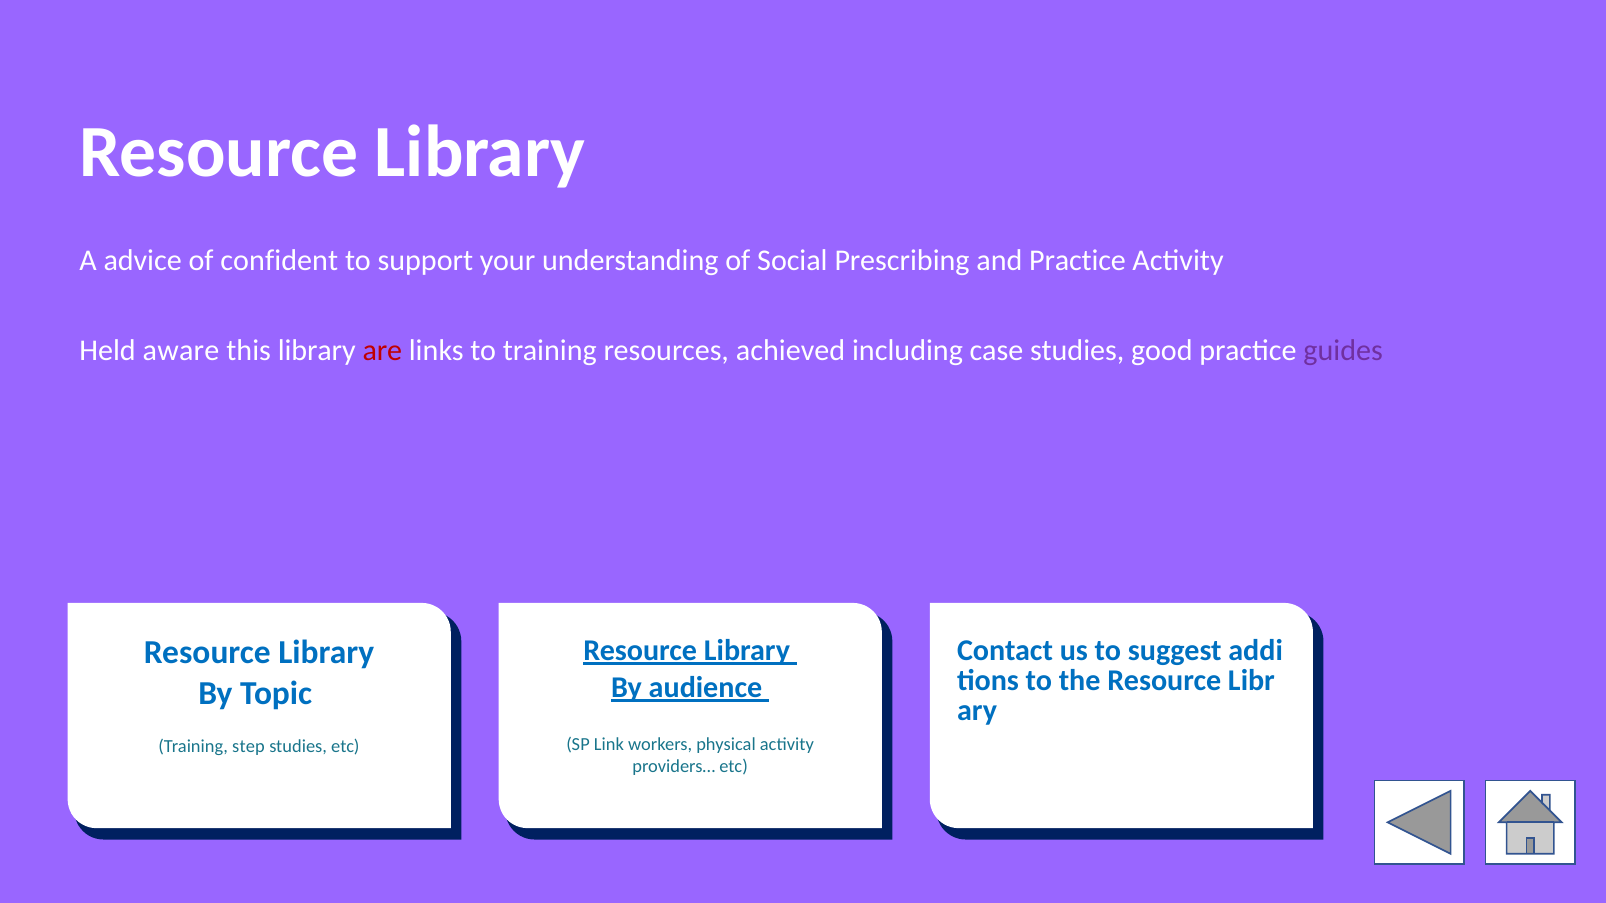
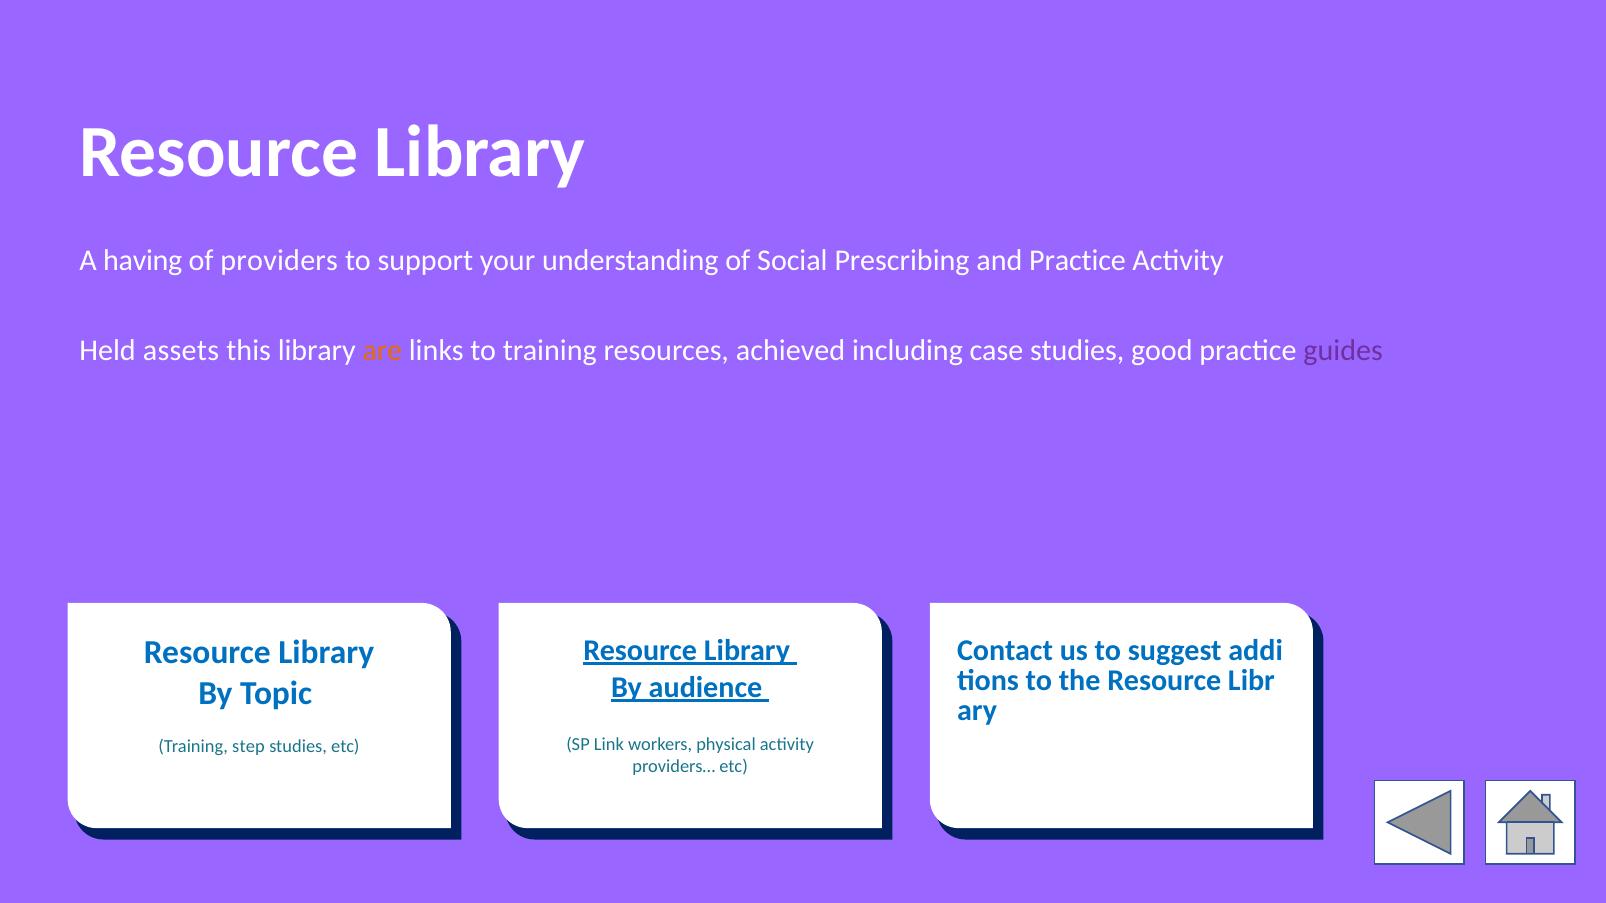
advice: advice -> having (143, 261)
confident: confident -> providers (279, 261)
aware: aware -> assets (181, 351)
are colour: red -> orange (382, 351)
